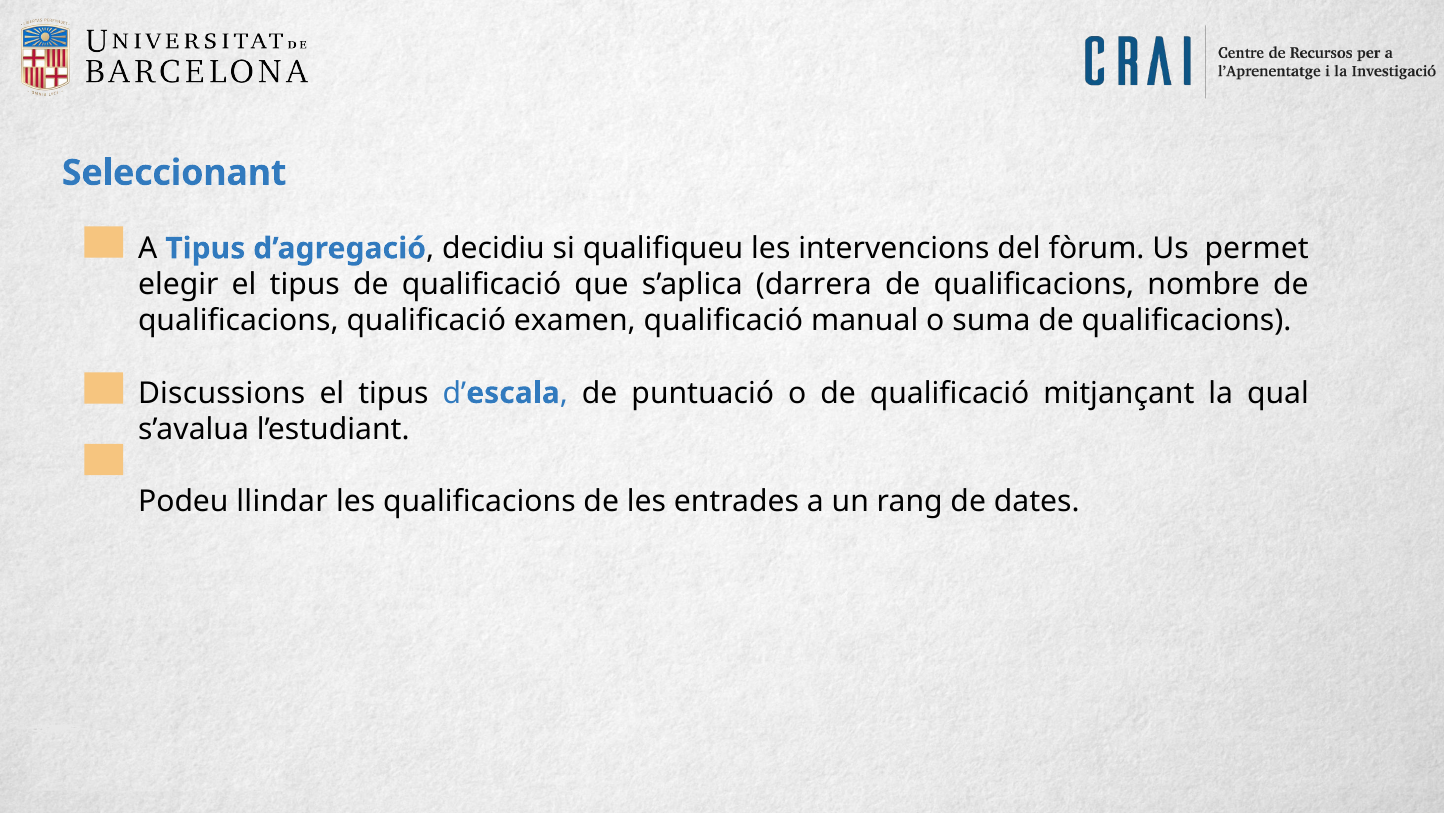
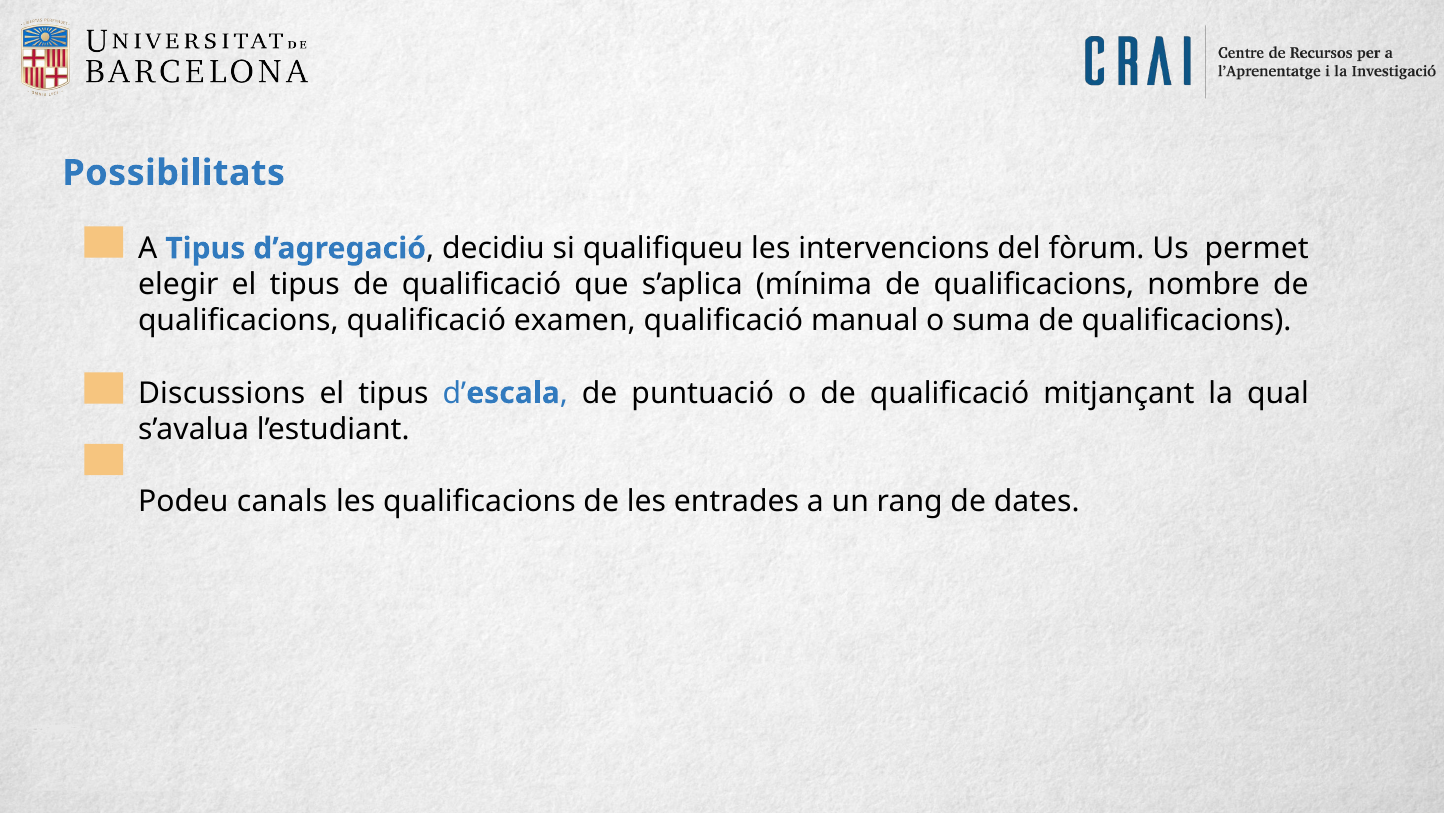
Seleccionant: Seleccionant -> Possibilitats (174, 173)
darrera: darrera -> mínima (814, 284)
llindar: llindar -> canals (282, 501)
